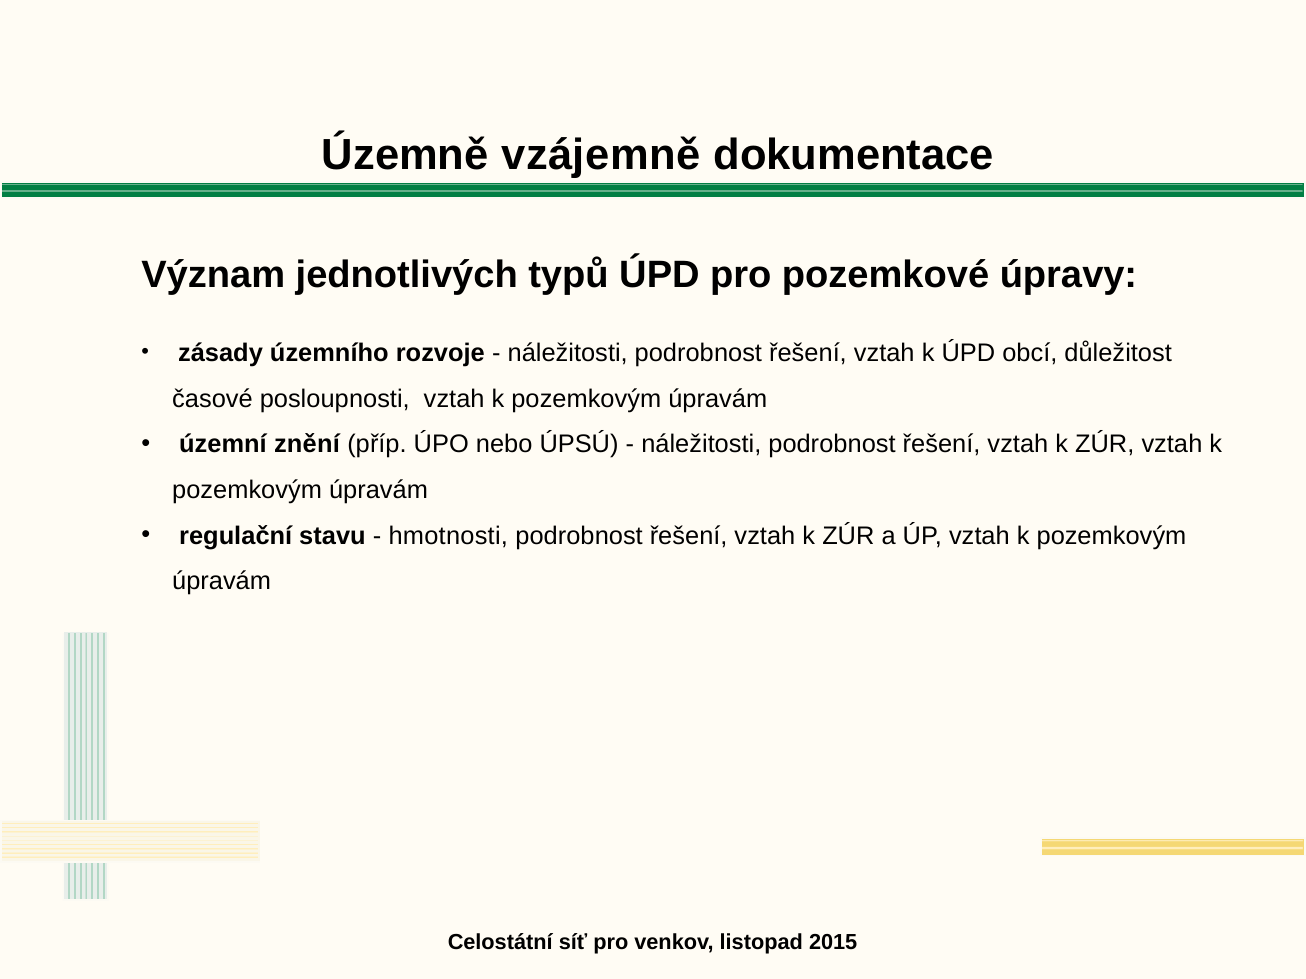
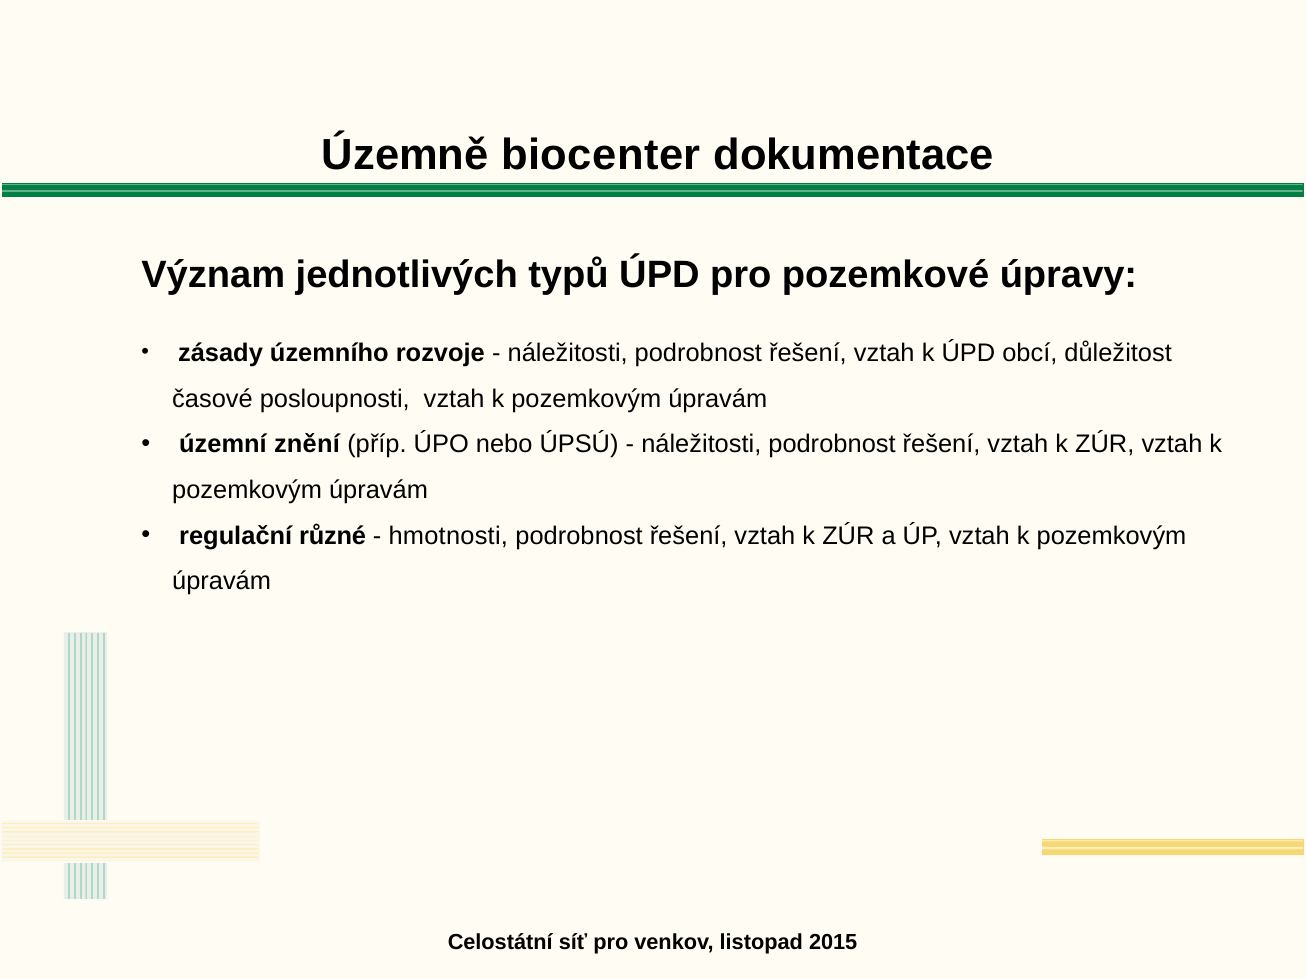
vzájemně: vzájemně -> biocenter (601, 155)
stavu: stavu -> různé (333, 536)
